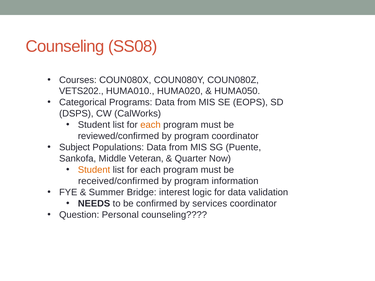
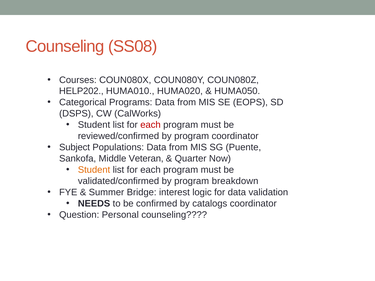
VETS202: VETS202 -> HELP202 (81, 91)
each colour: orange -> red (150, 125)
received/confirmed: received/confirmed -> validated/confirmed (119, 181)
information: information -> breakdown (235, 181)
services: services -> catalogs (210, 204)
